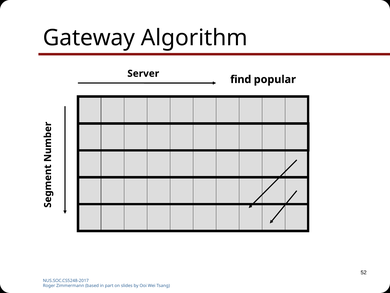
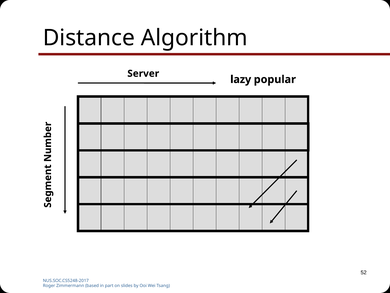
Gateway: Gateway -> Distance (89, 38)
find: find -> lazy (241, 79)
